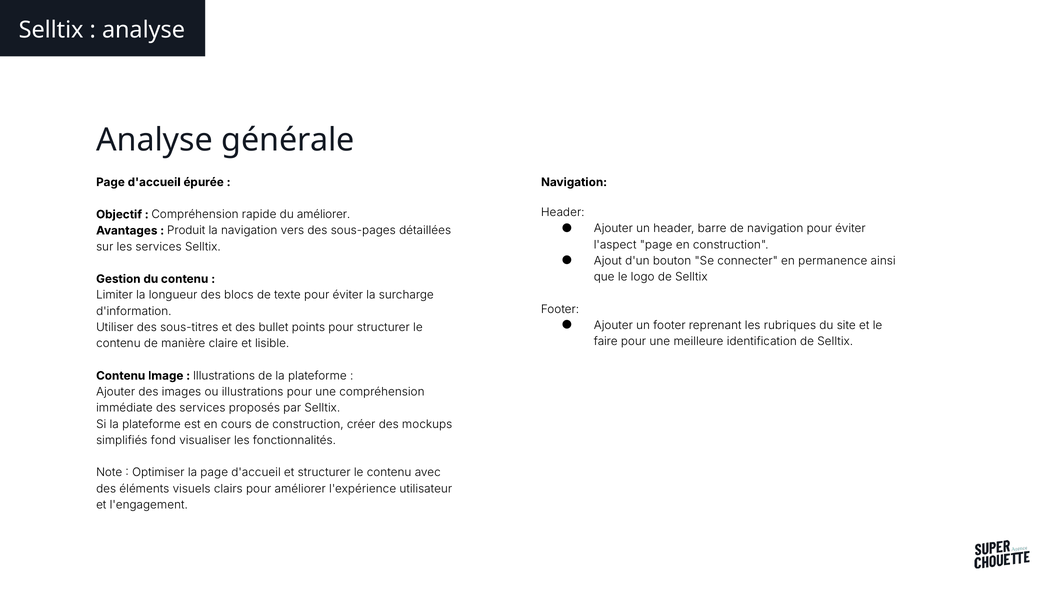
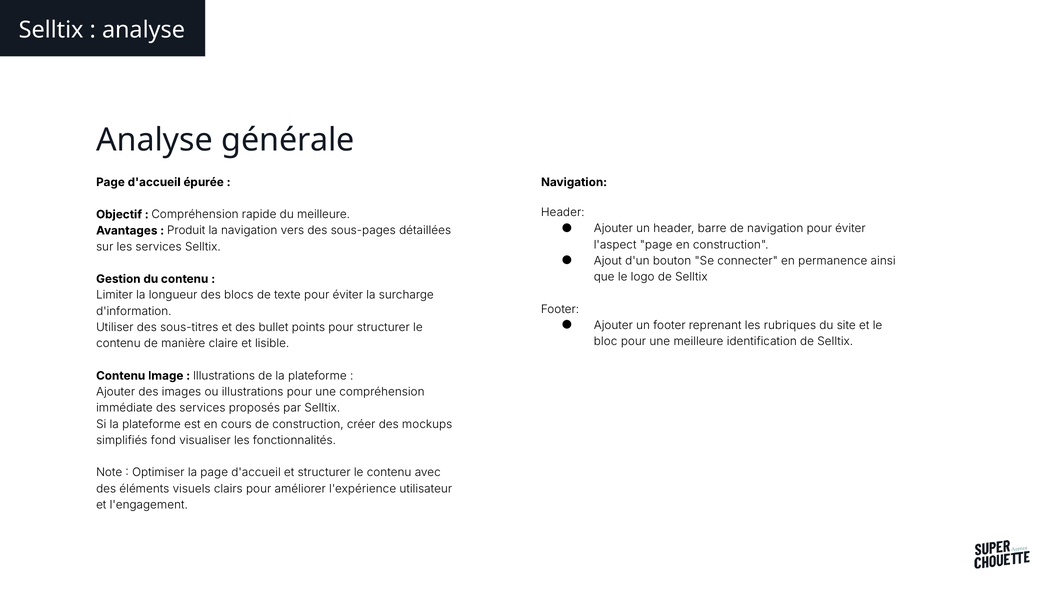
du améliorer: améliorer -> meilleure (324, 215)
faire: faire -> bloc (606, 342)
